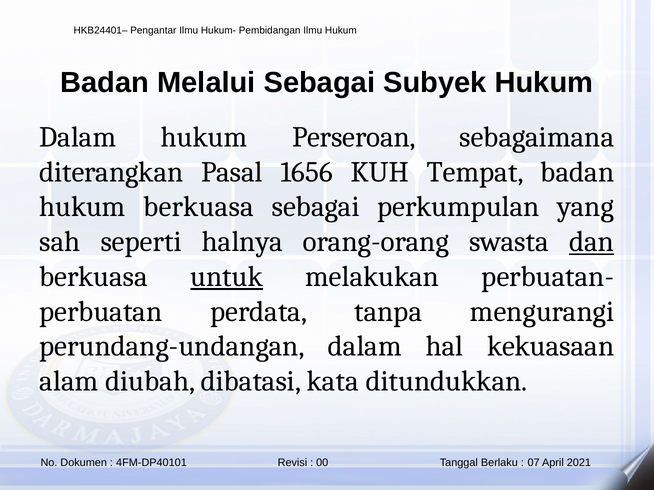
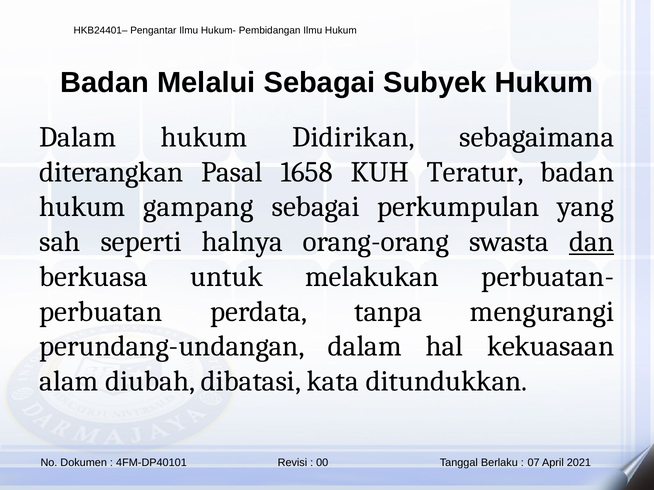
Perseroan: Perseroan -> Didirikan (354, 137)
1656: 1656 -> 1658 (307, 172)
Tempat: Tempat -> Teratur (475, 172)
hukum berkuasa: berkuasa -> gampang (199, 207)
untuk underline: present -> none (227, 277)
